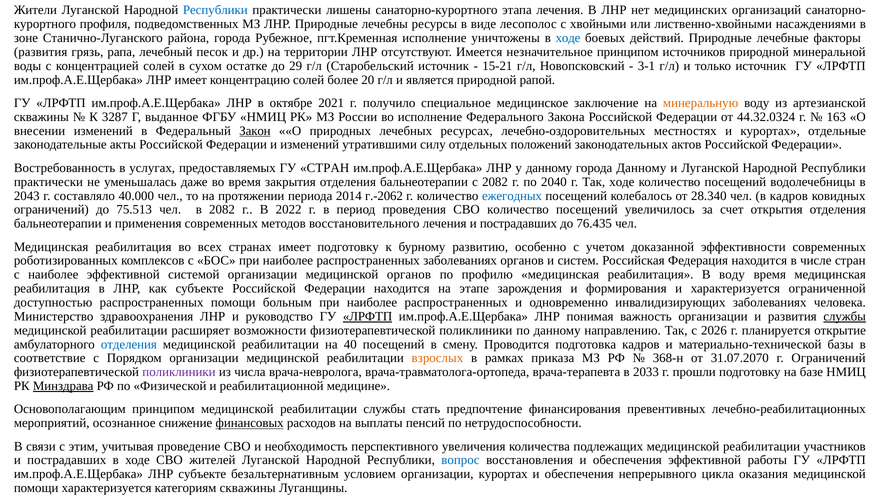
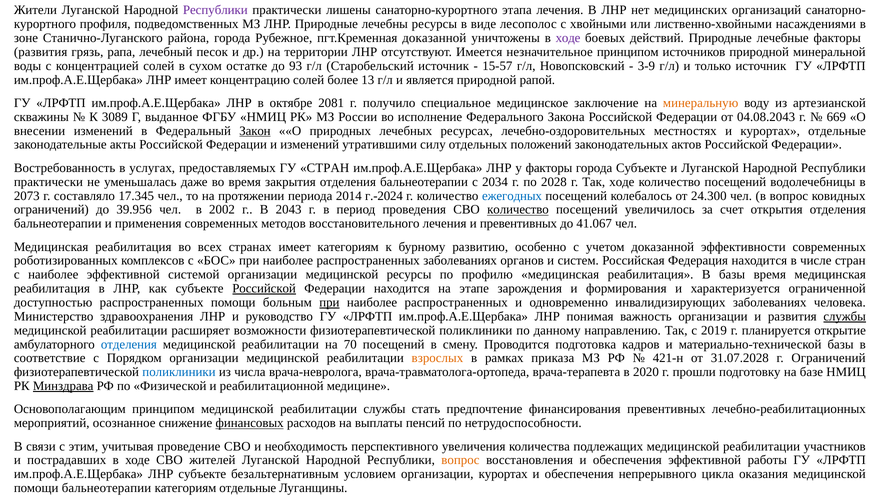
Республики colour: blue -> purple (215, 10)
пгт.Кременная исполнение: исполнение -> доказанной (434, 38)
ходе colour: blue -> purple (568, 38)
29: 29 -> 93 (296, 66)
15-21: 15-21 -> 15-57 (497, 66)
3-1: 3-1 -> 3-9 (646, 66)
20: 20 -> 13 (368, 80)
2021: 2021 -> 2081 (331, 103)
3287: 3287 -> 3089 (115, 117)
44.32.0324: 44.32.0324 -> 04.08.2043 (766, 117)
163: 163 -> 669 (836, 117)
у данному: данному -> факторы (549, 168)
города Данному: Данному -> Субъекте (641, 168)
с 2082: 2082 -> 2034 (495, 182)
2040: 2040 -> 2028 (554, 182)
2043: 2043 -> 2073 (27, 196)
40.000: 40.000 -> 17.345 (136, 196)
г.-2062: г.-2062 -> г.-2024 (384, 196)
28.340: 28.340 -> 24.300 (709, 196)
в кадров: кадров -> вопрос (789, 196)
75.513: 75.513 -> 39.956 (134, 210)
в 2082: 2082 -> 2002 (222, 210)
2022: 2022 -> 2043 (289, 210)
количество underline: none -> present (518, 210)
лечения и пострадавших: пострадавших -> превентивных (518, 223)
76.435: 76.435 -> 41.067 (594, 223)
имеет подготовку: подготовку -> категориям (348, 247)
медицинской органов: органов -> ресурсы (409, 274)
В воду: воду -> базы (732, 274)
Российской underline: none -> present (264, 288)
при underline: none -> present (329, 302)
ЛРФТП underline: present -> none (368, 316)
2026: 2026 -> 2019 (714, 330)
40: 40 -> 70 (350, 344)
368-н: 368-н -> 421-н (668, 358)
31.07.2070: 31.07.2070 -> 31.07.2028 (740, 358)
поликлиники colour: purple -> blue (179, 372)
2033: 2033 -> 2020 (646, 372)
вопрос colour: blue -> orange (460, 460)
помощи характеризуется: характеризуется -> бальнеотерапии (106, 488)
категориям скважины: скважины -> отдельные (248, 488)
